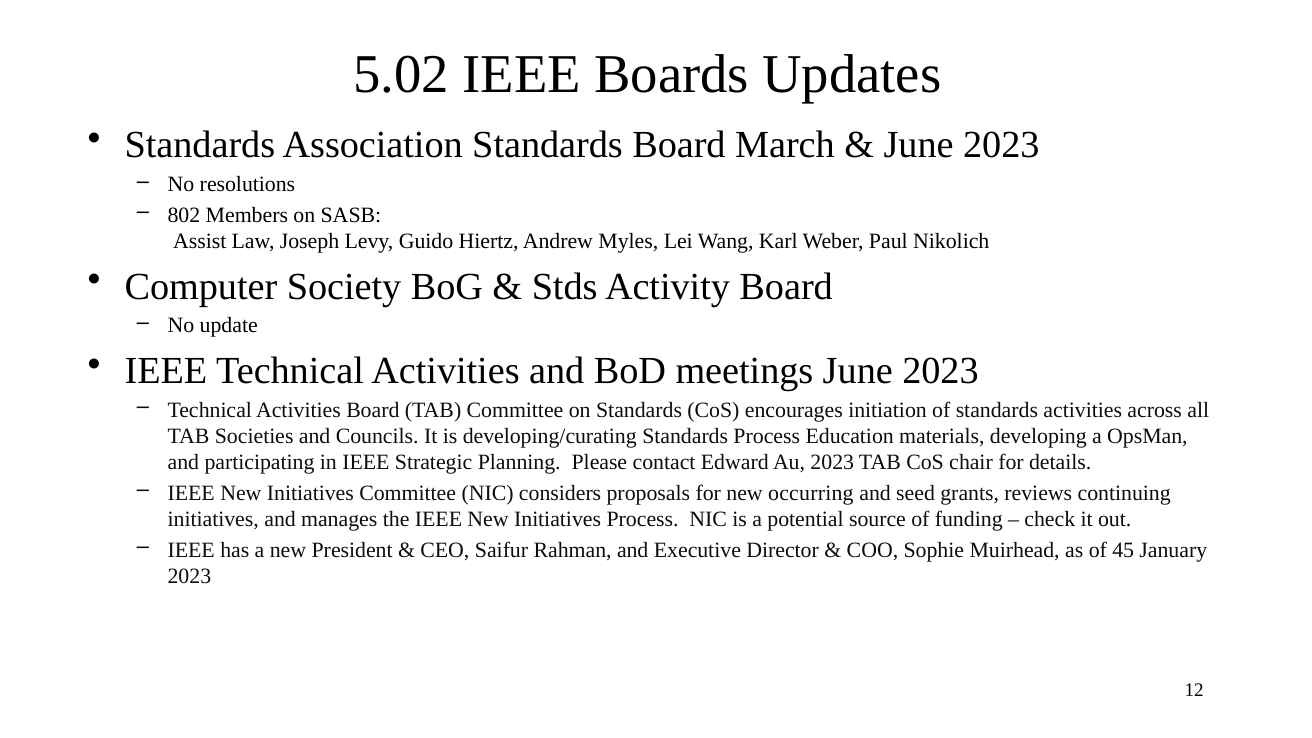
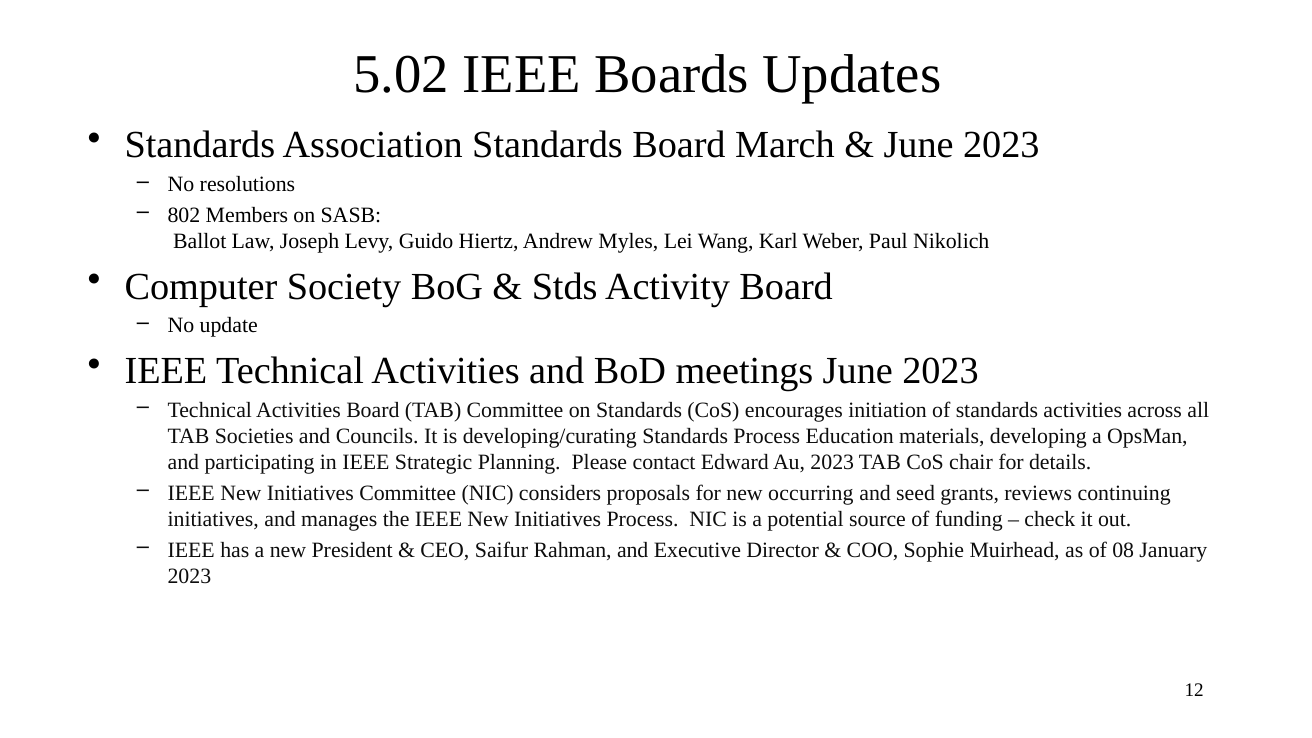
Assist: Assist -> Ballot (200, 241)
45: 45 -> 08 (1123, 550)
